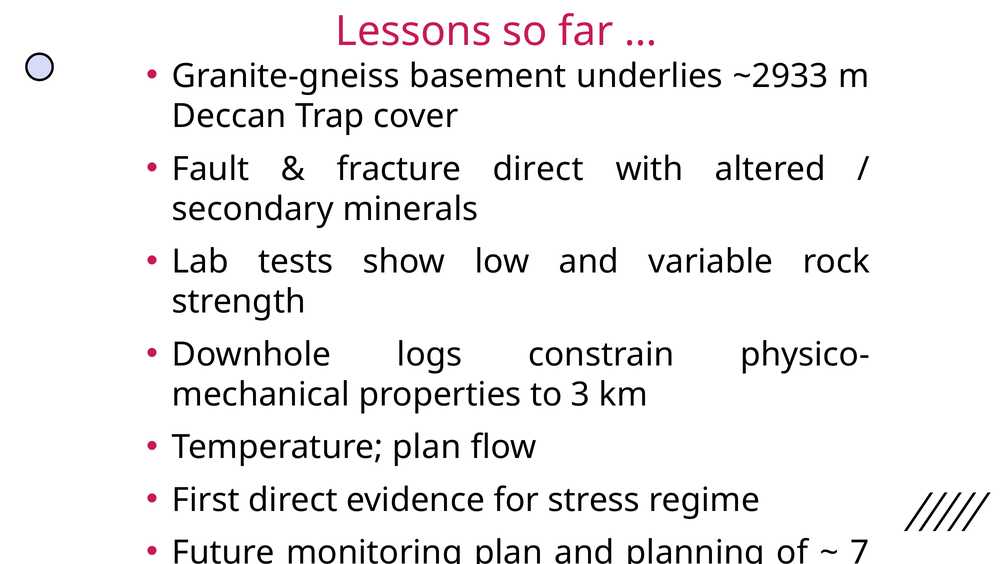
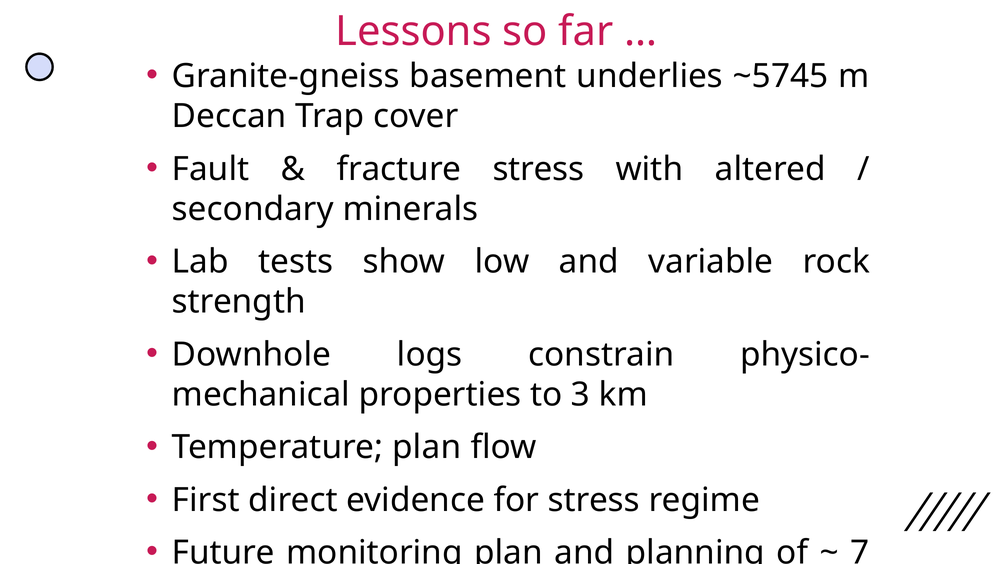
~2933: ~2933 -> ~5745 (781, 76)
fracture direct: direct -> stress (538, 169)
